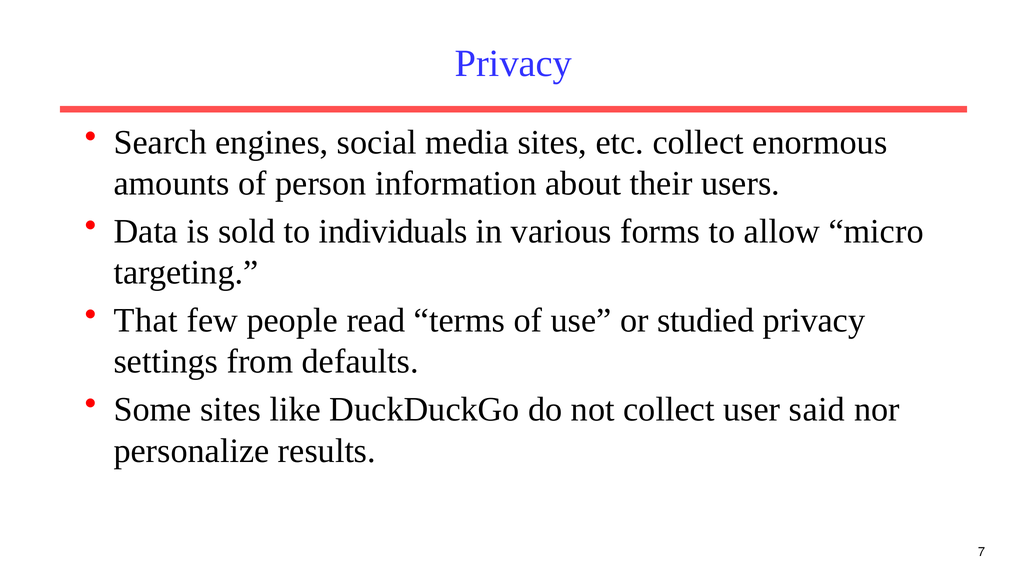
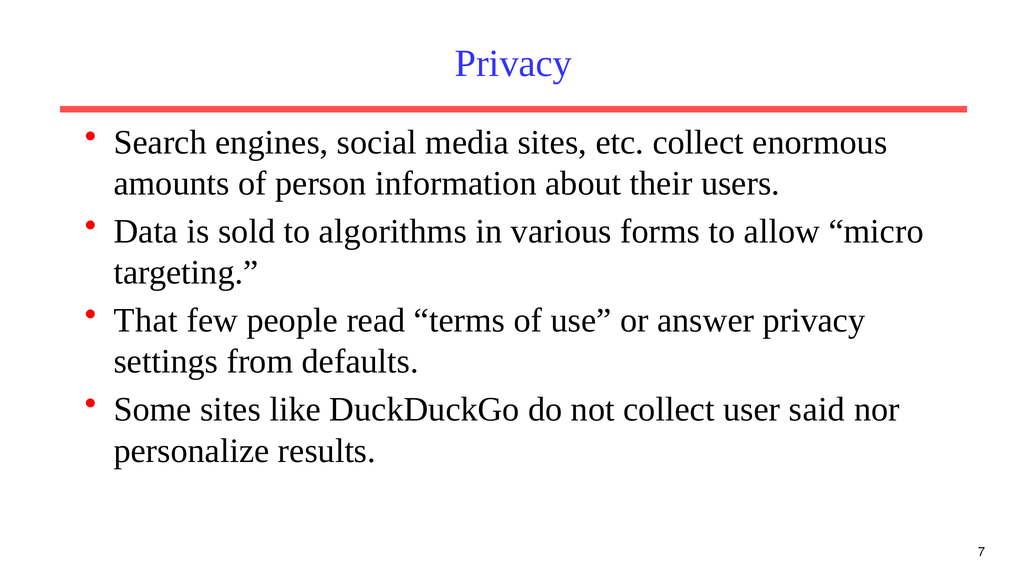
individuals: individuals -> algorithms (393, 231)
studied: studied -> answer (706, 320)
